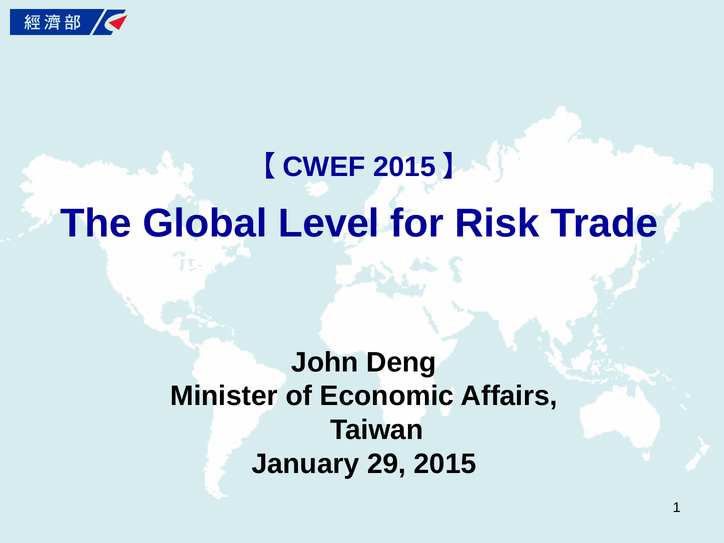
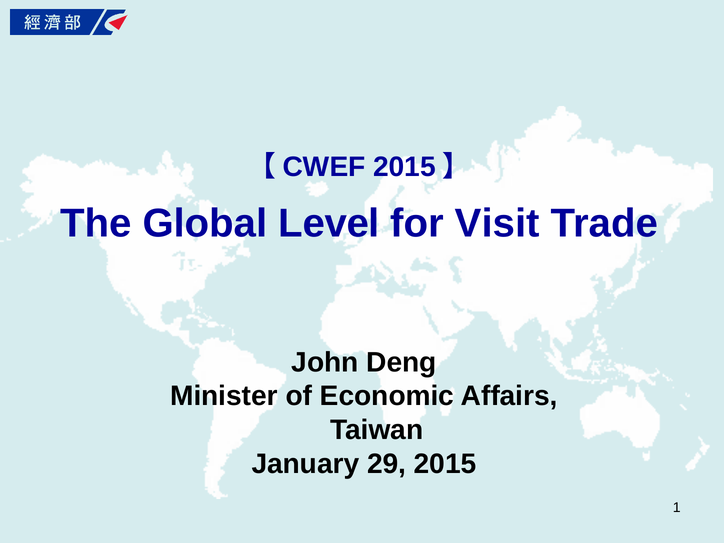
Risk: Risk -> Visit (497, 223)
